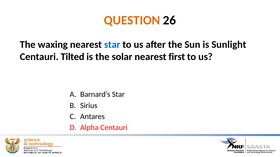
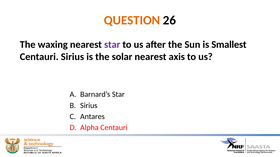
star colour: blue -> purple (112, 45)
Sunlight: Sunlight -> Smallest (229, 45)
Centauri Tilted: Tilted -> Sirius (72, 57)
first: first -> axis (177, 57)
